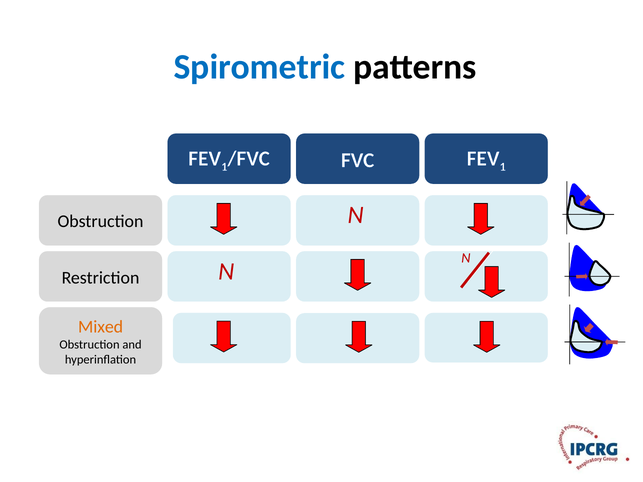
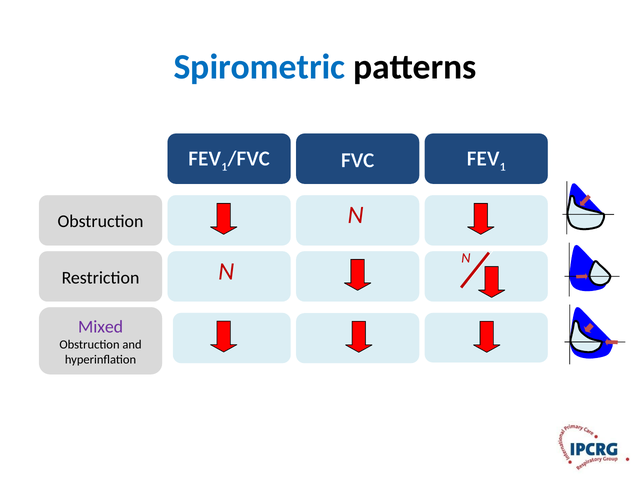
Mixed colour: orange -> purple (101, 327)
